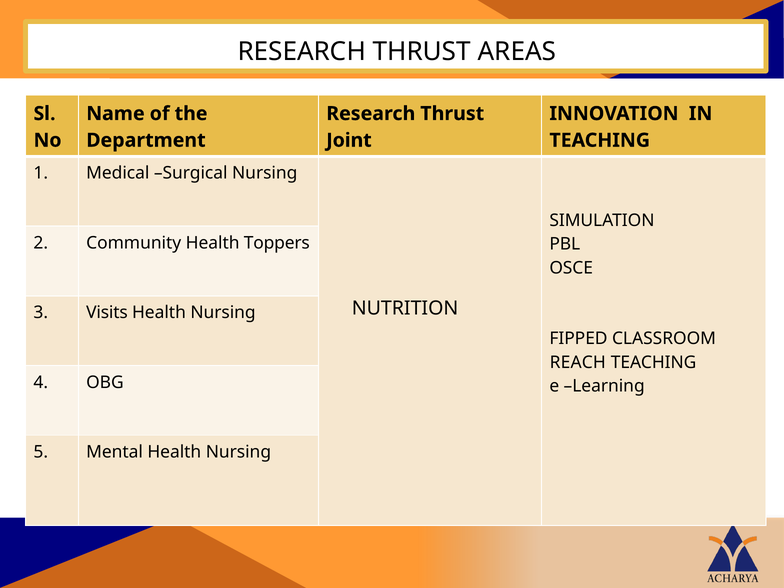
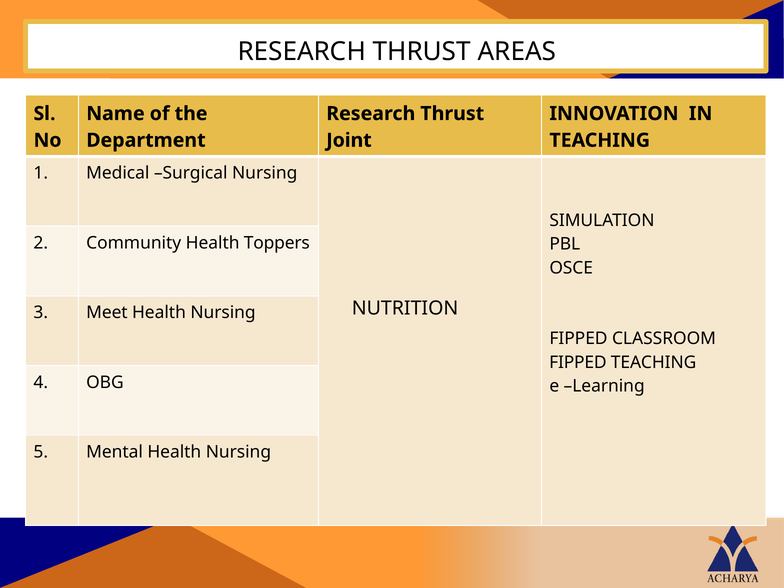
Visits: Visits -> Meet (107, 313)
REACH: REACH -> FIPPED (578, 362)
